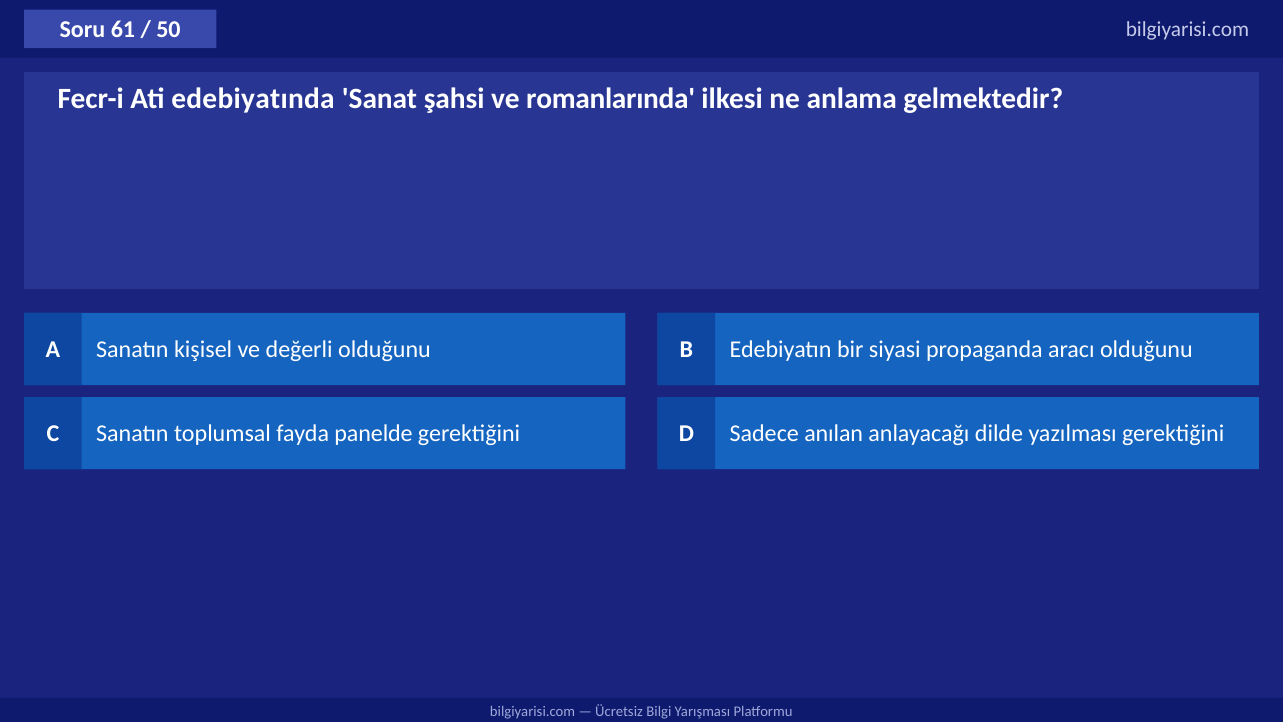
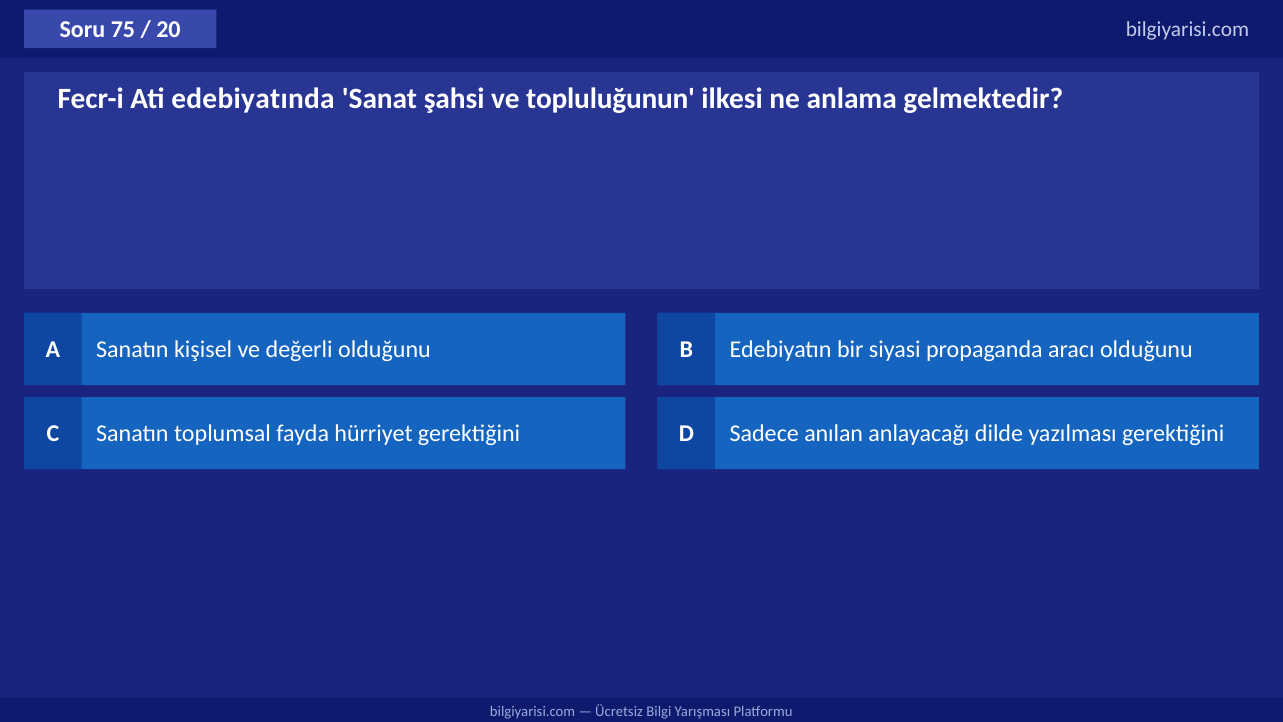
61: 61 -> 75 (123, 29)
50: 50 -> 20 (168, 29)
romanlarında: romanlarında -> topluluğunun (611, 99)
panelde: panelde -> hürriyet (374, 433)
